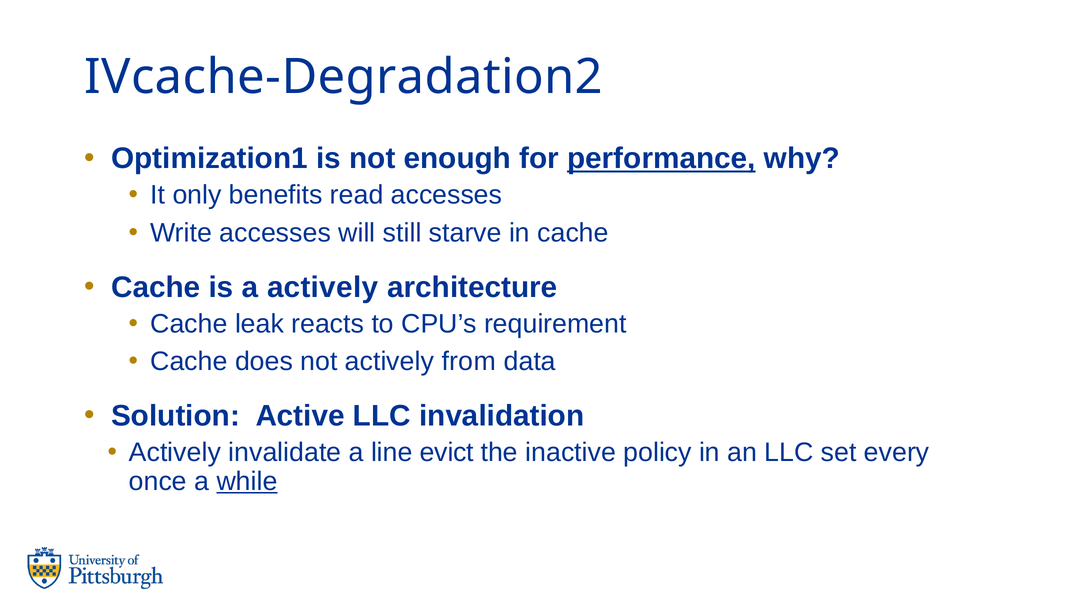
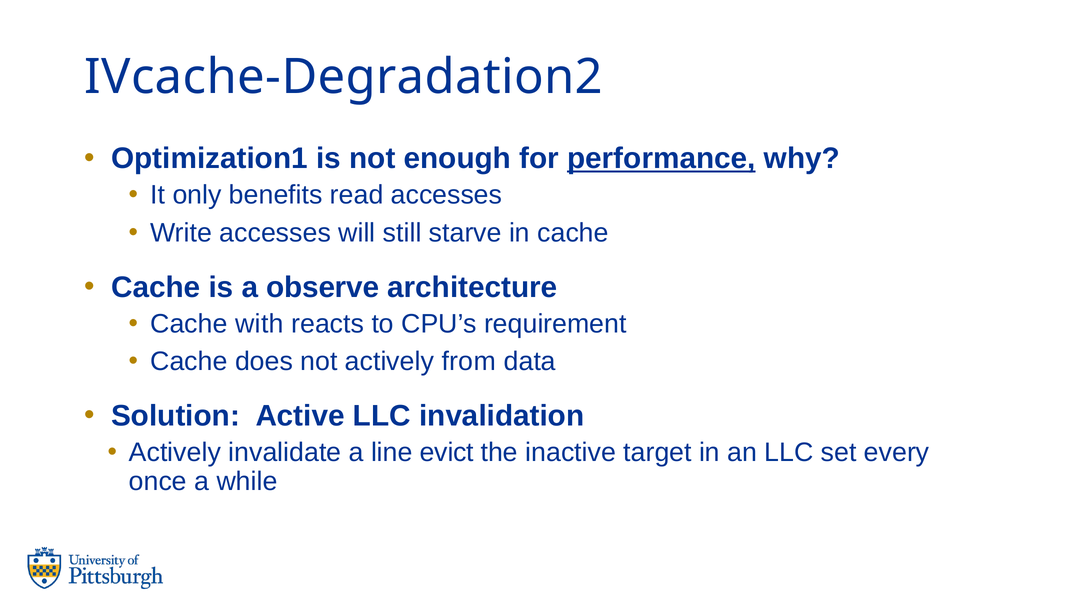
a actively: actively -> observe (323, 287)
leak: leak -> with (259, 324)
policy: policy -> target (658, 452)
while underline: present -> none (247, 481)
